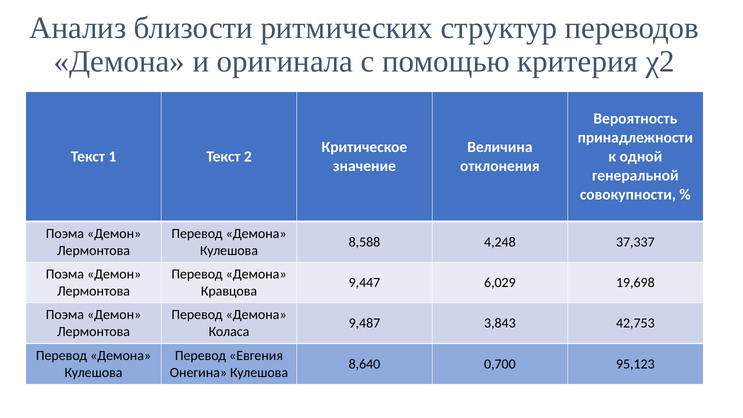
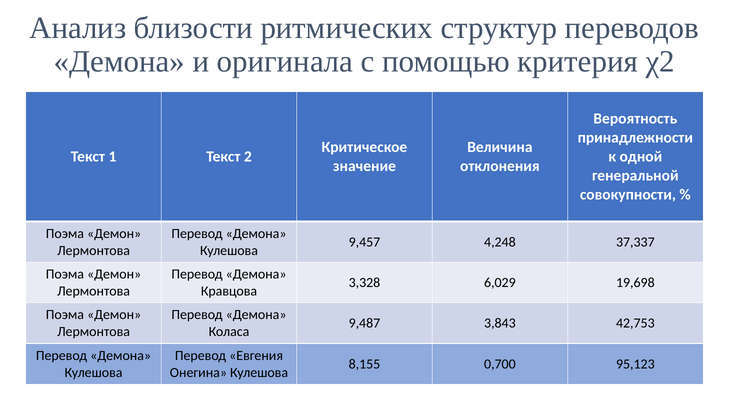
8,588: 8,588 -> 9,457 (364, 242)
9,447: 9,447 -> 3,328 (364, 283)
8,640: 8,640 -> 8,155 (364, 364)
